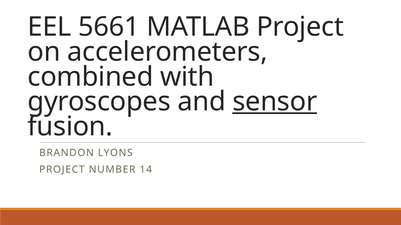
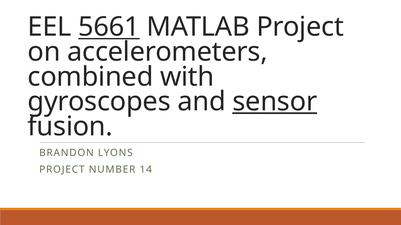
5661 underline: none -> present (109, 27)
